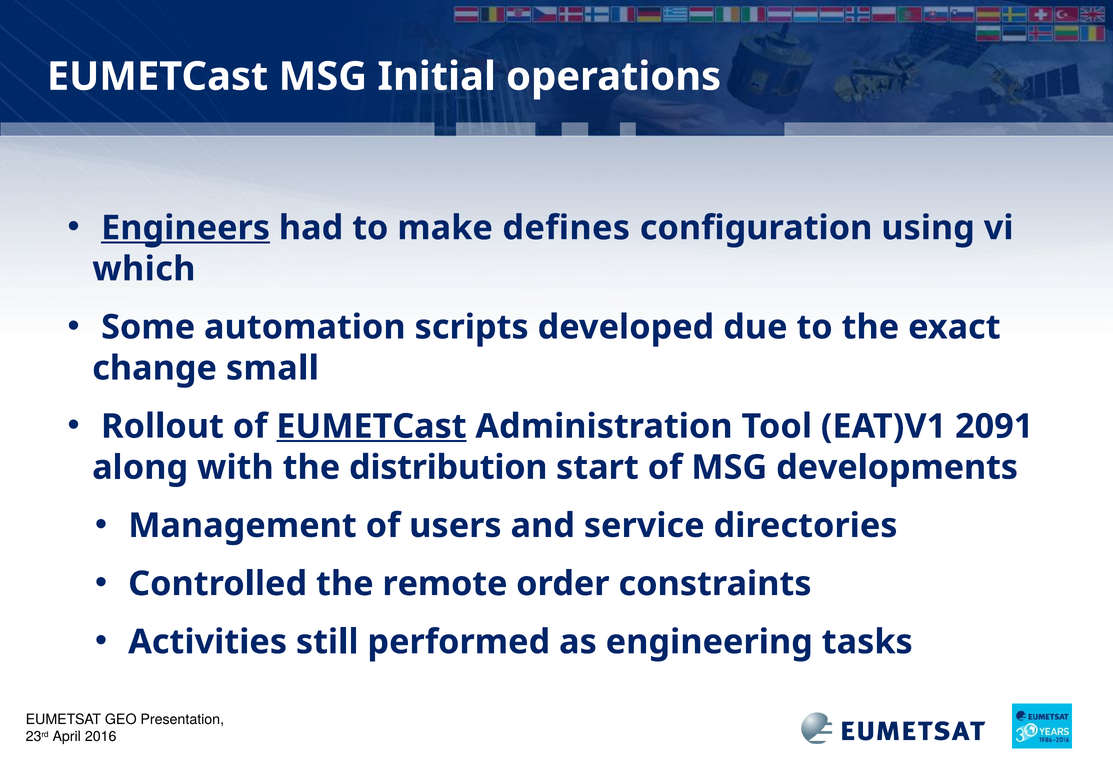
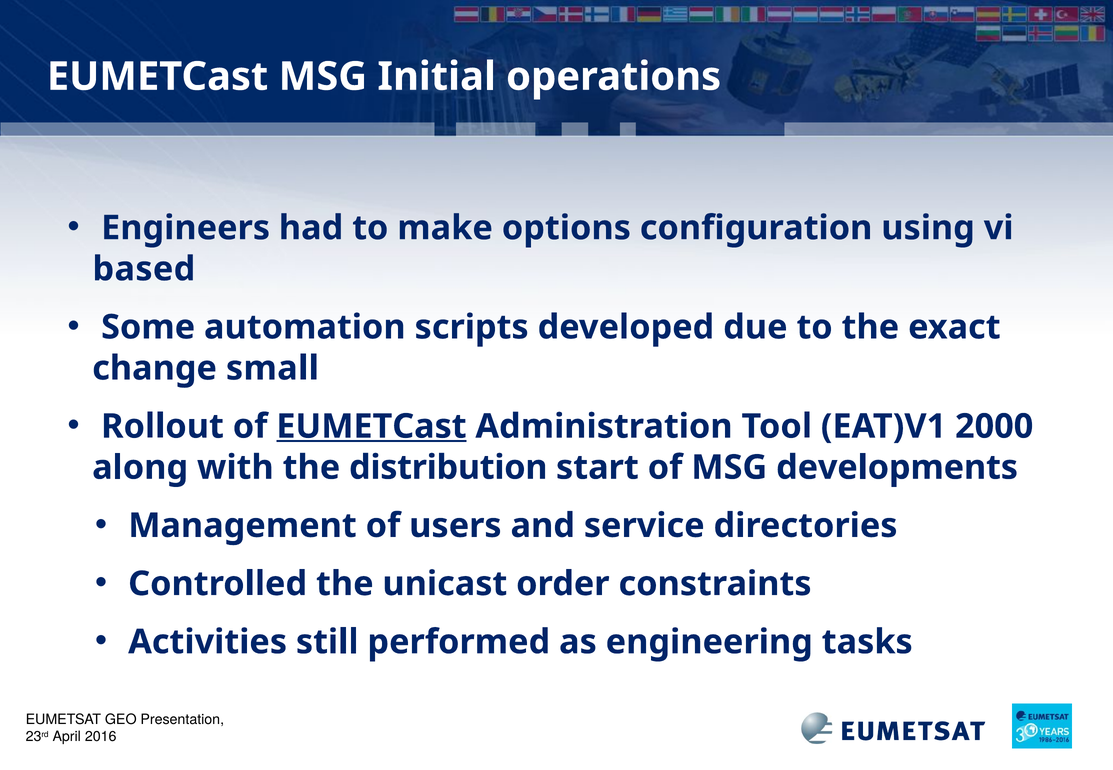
Engineers underline: present -> none (186, 228)
defines: defines -> options (566, 228)
which: which -> based (144, 269)
2091: 2091 -> 2000 (994, 427)
remote: remote -> unicast (445, 584)
